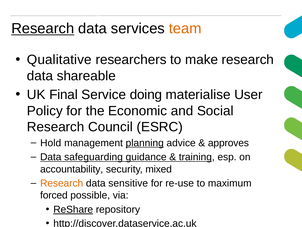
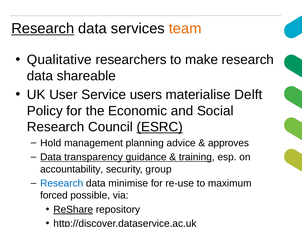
Final: Final -> User (63, 95)
doing: doing -> users (146, 95)
User: User -> Delft (248, 95)
ESRC underline: none -> present (160, 127)
planning underline: present -> none (145, 143)
safeguarding: safeguarding -> transparency (94, 157)
mixed: mixed -> group (159, 169)
Research colour: orange -> blue (62, 183)
sensitive: sensitive -> minimise (128, 183)
